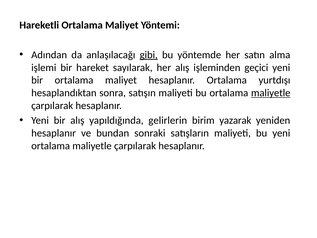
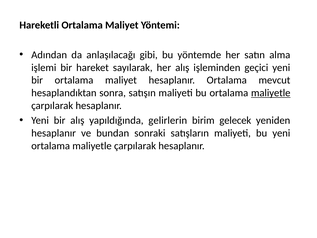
gibi underline: present -> none (149, 55)
yurtdışı: yurtdışı -> mevcut (274, 80)
yazarak: yazarak -> gelecek (235, 120)
